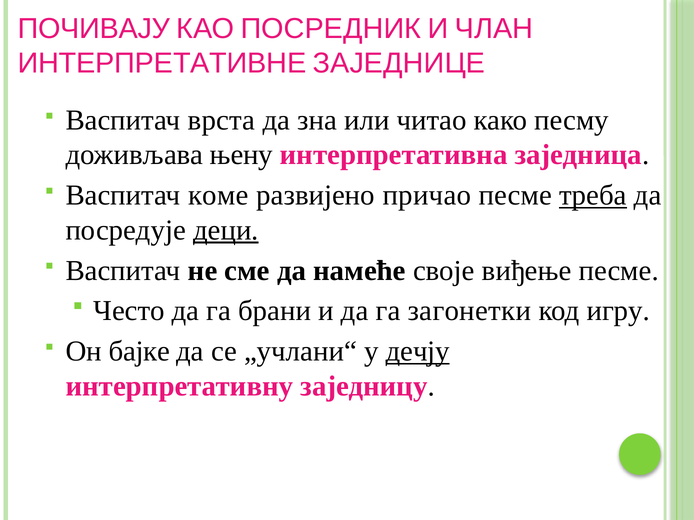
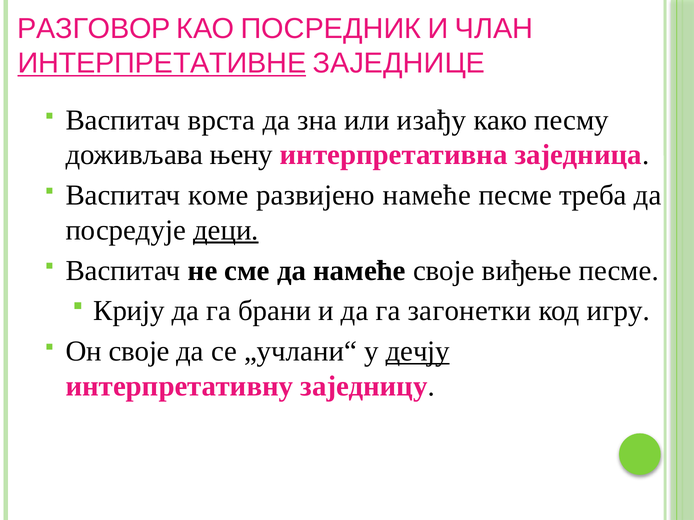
ПОЧИВАЈУ: ПОЧИВАЈУ -> РАЗГОВОР (94, 29)
ИНТЕРПРЕТАТИВНЕ underline: none -> present (162, 63)
читао: читао -> изађу (431, 120)
развијено причао: причао -> намеће (427, 196)
треба underline: present -> none (593, 196)
Често: Често -> Крију (129, 311)
Он бајке: бајке -> своје (139, 352)
